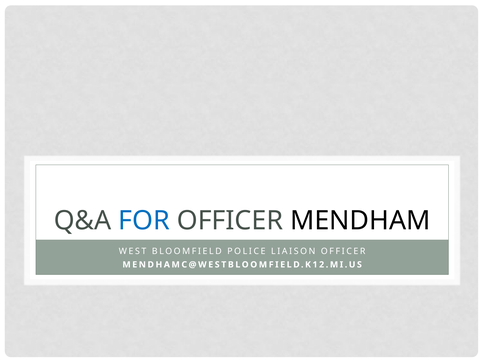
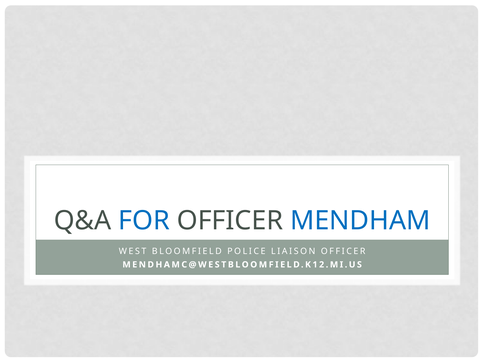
MENDHAM colour: black -> blue (360, 221)
